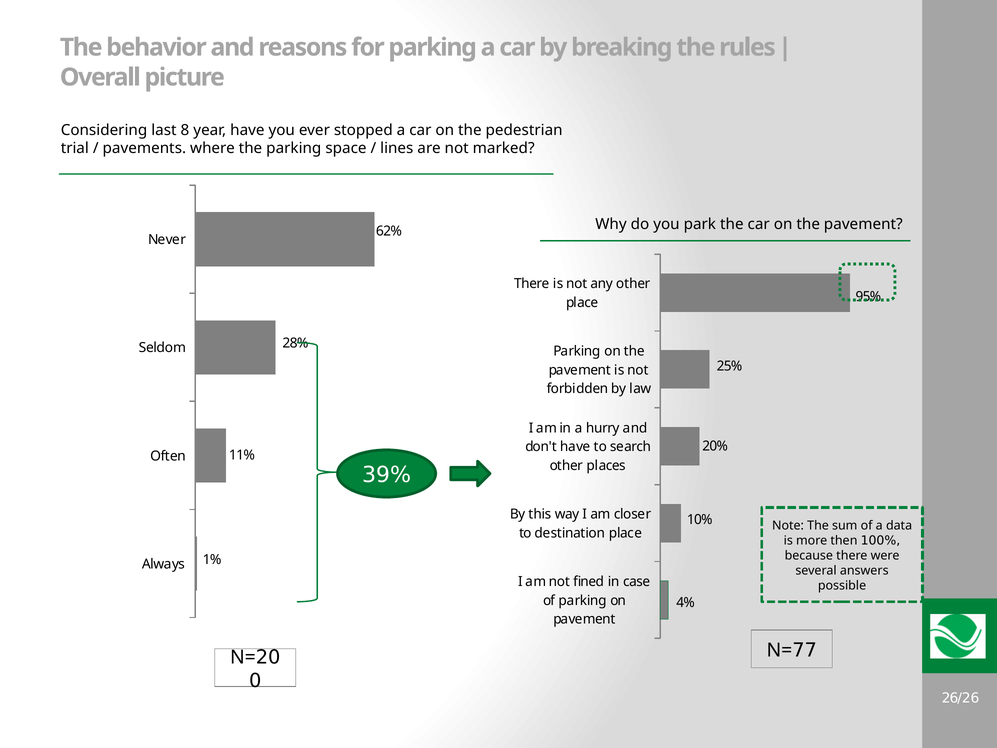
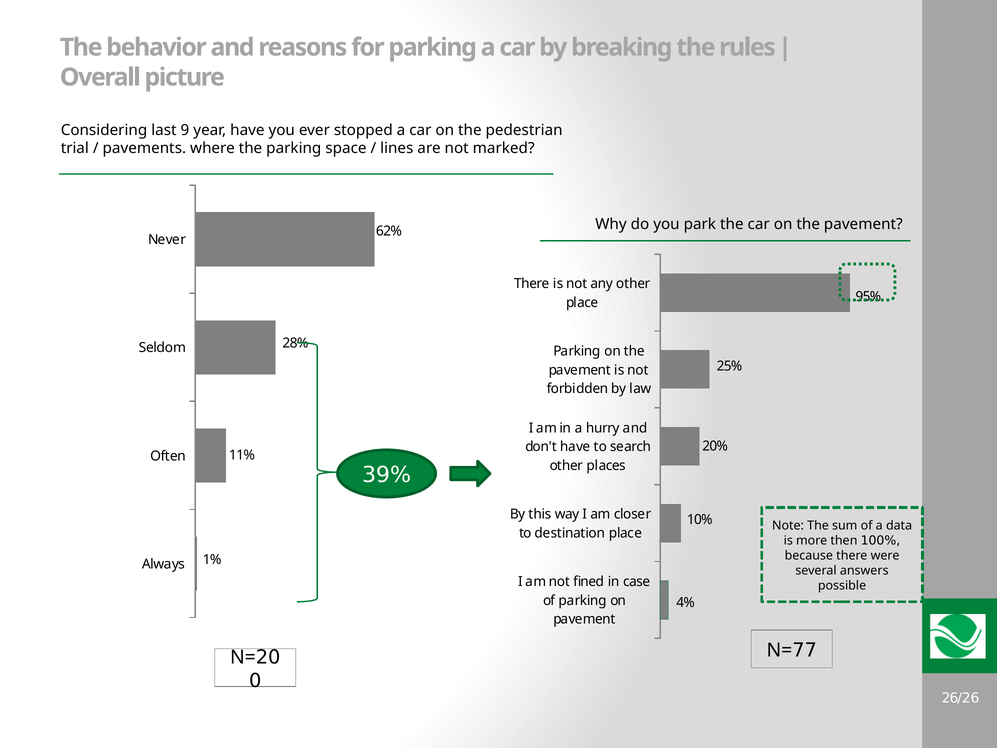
8: 8 -> 9 (185, 130)
